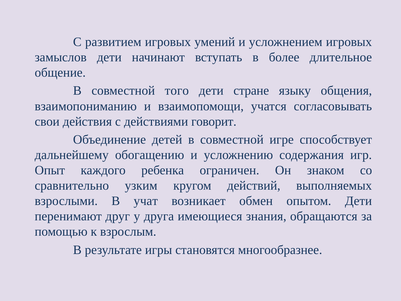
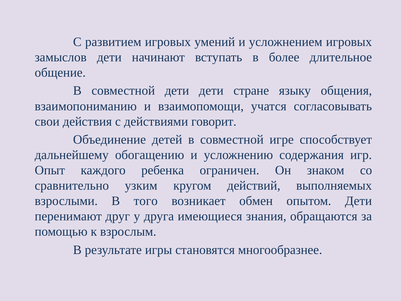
совместной того: того -> дети (177, 91)
учат: учат -> того (146, 201)
